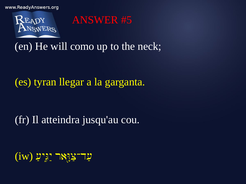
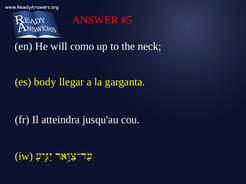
tyran: tyran -> body (45, 82)
